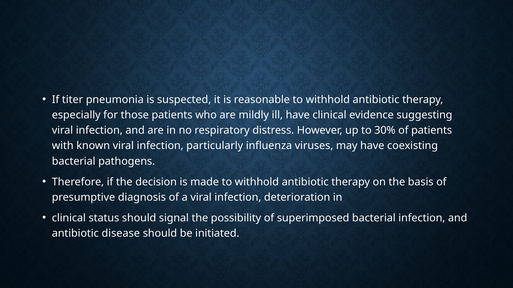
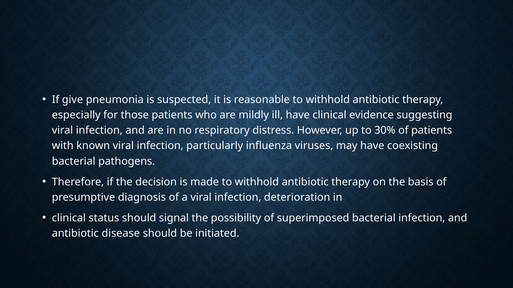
titer: titer -> give (73, 100)
